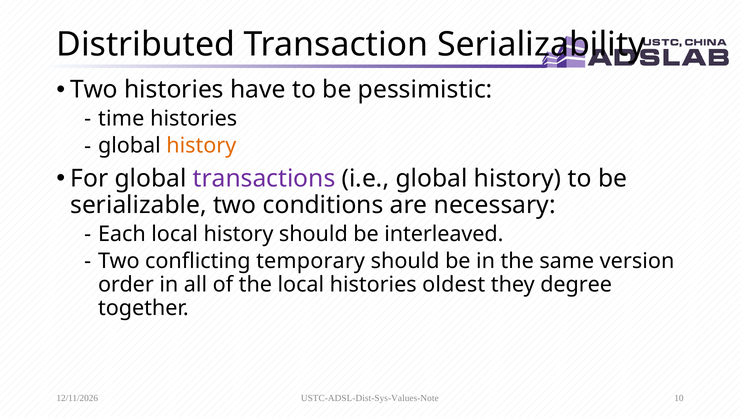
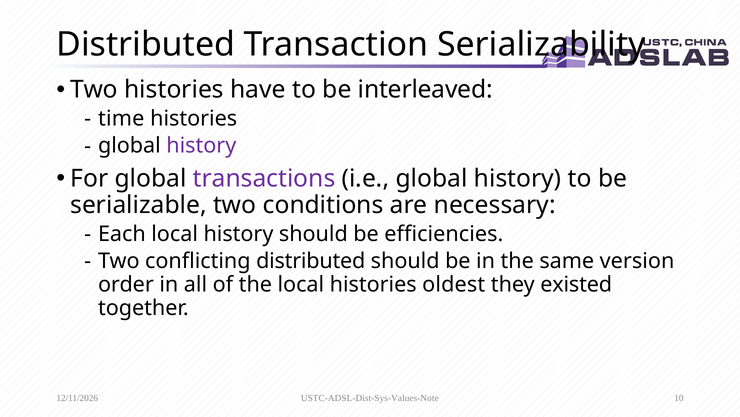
pessimistic: pessimistic -> interleaved (425, 90)
history colour: orange -> purple (201, 146)
interleaved: interleaved -> efficiencies (444, 234)
conflicting temporary: temporary -> distributed (311, 261)
degree: degree -> existed (576, 284)
